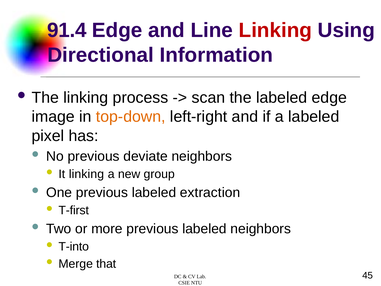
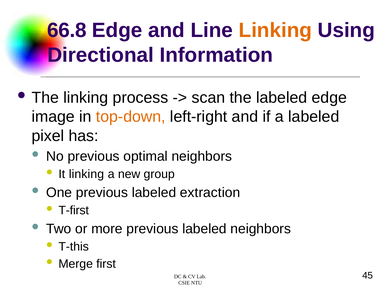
91.4: 91.4 -> 66.8 (67, 30)
Linking colour: red -> orange (275, 30)
deviate: deviate -> optimal (146, 156)
T-into: T-into -> T-this (74, 246)
that: that -> first (106, 264)
